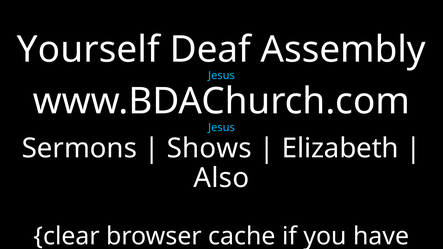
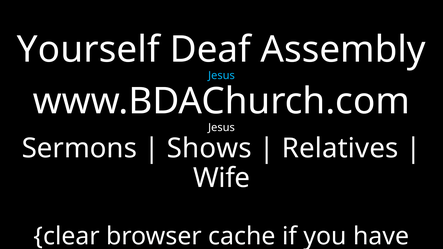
Jesus colour: light blue -> white (221, 127)
Elizabeth: Elizabeth -> Relatives (340, 148)
Also: Also -> Wife (222, 178)
